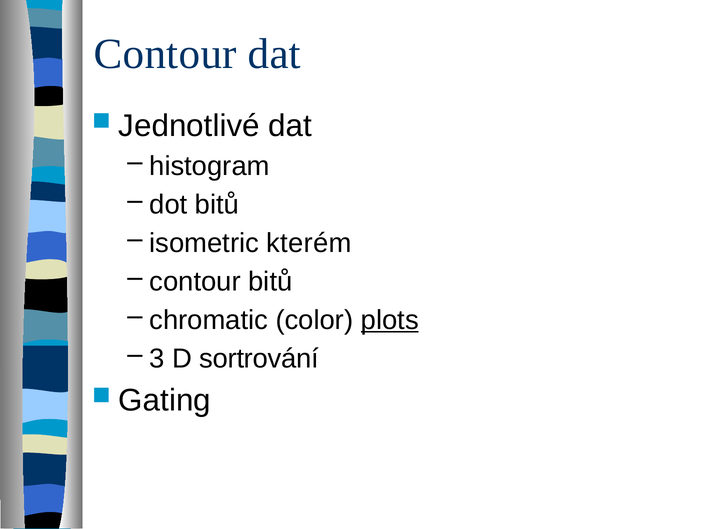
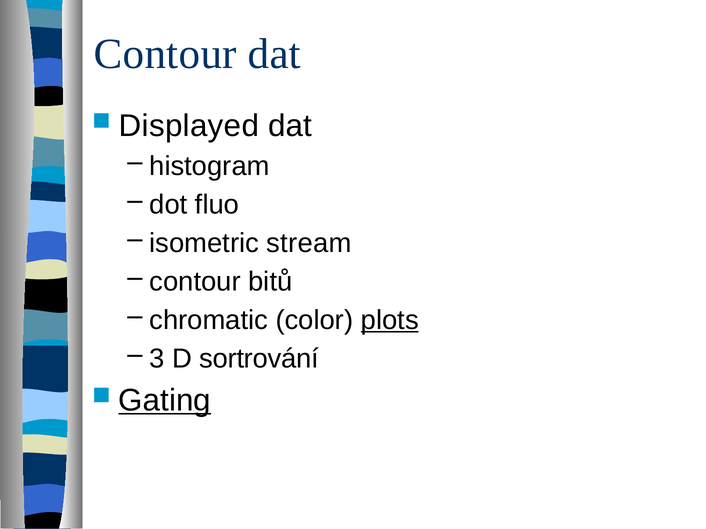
Jednotlivé: Jednotlivé -> Displayed (189, 126)
dot bitů: bitů -> fluo (217, 205)
kterém: kterém -> stream (309, 243)
Gating underline: none -> present (165, 401)
